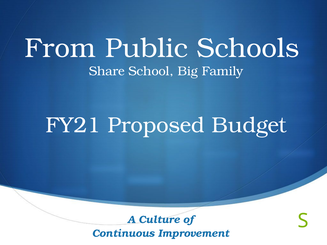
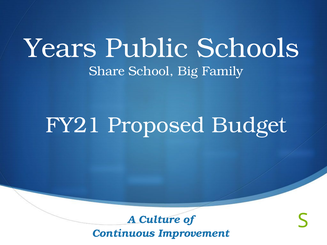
From: From -> Years (61, 48)
